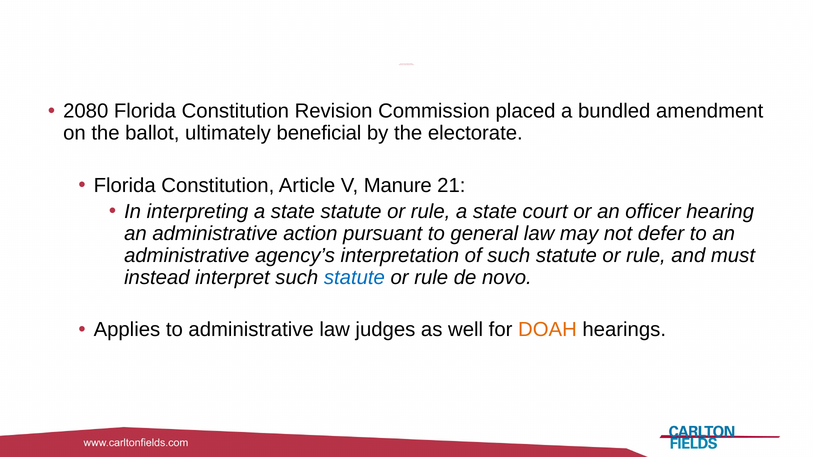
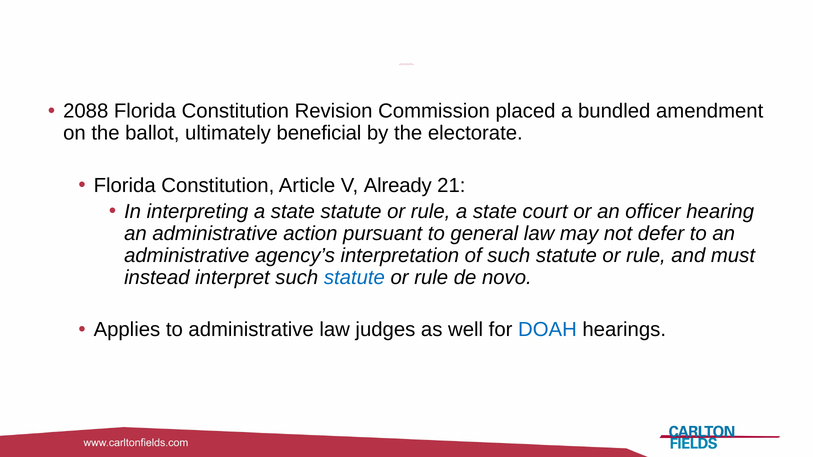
2080: 2080 -> 2088 (86, 111)
Manure: Manure -> Already (398, 186)
DOAH colour: orange -> blue (547, 330)
